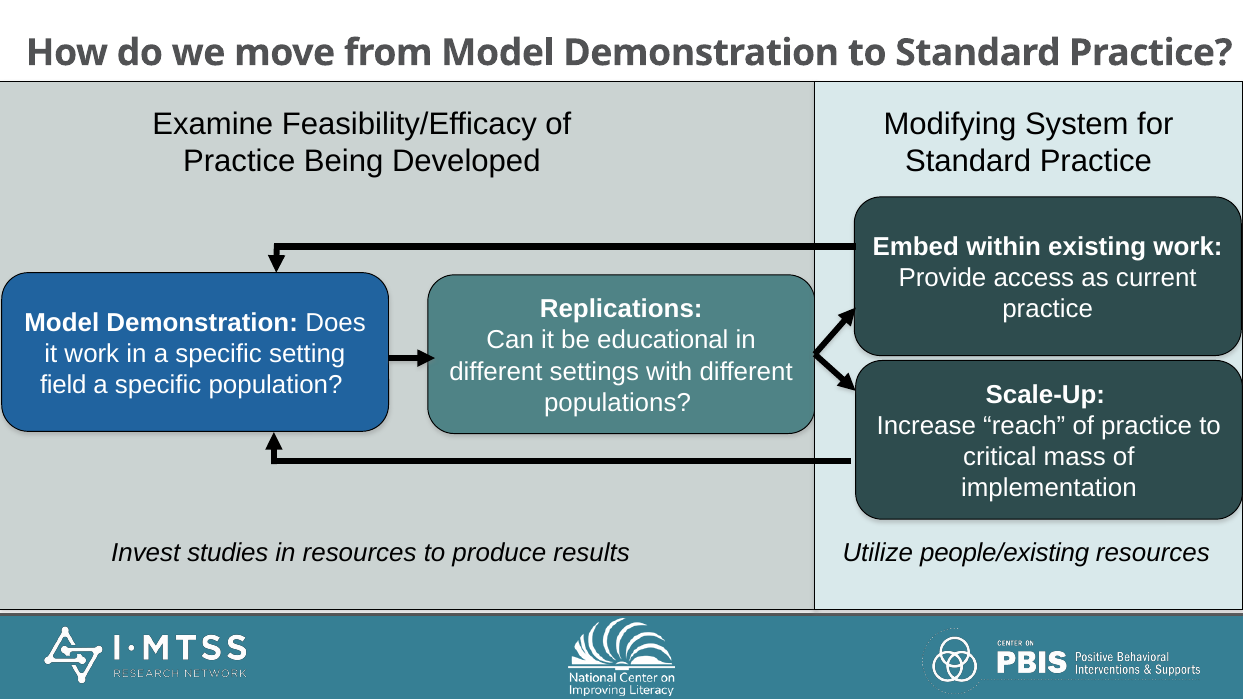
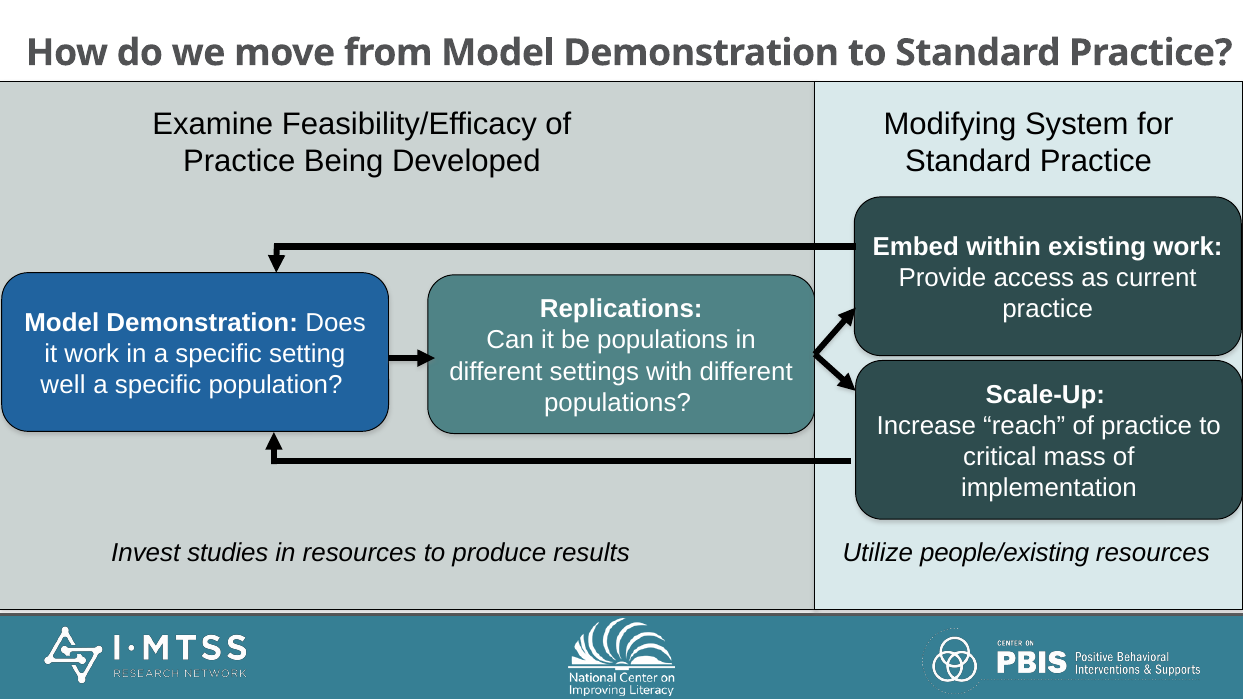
be educational: educational -> populations (663, 341)
field: field -> well (63, 385)
